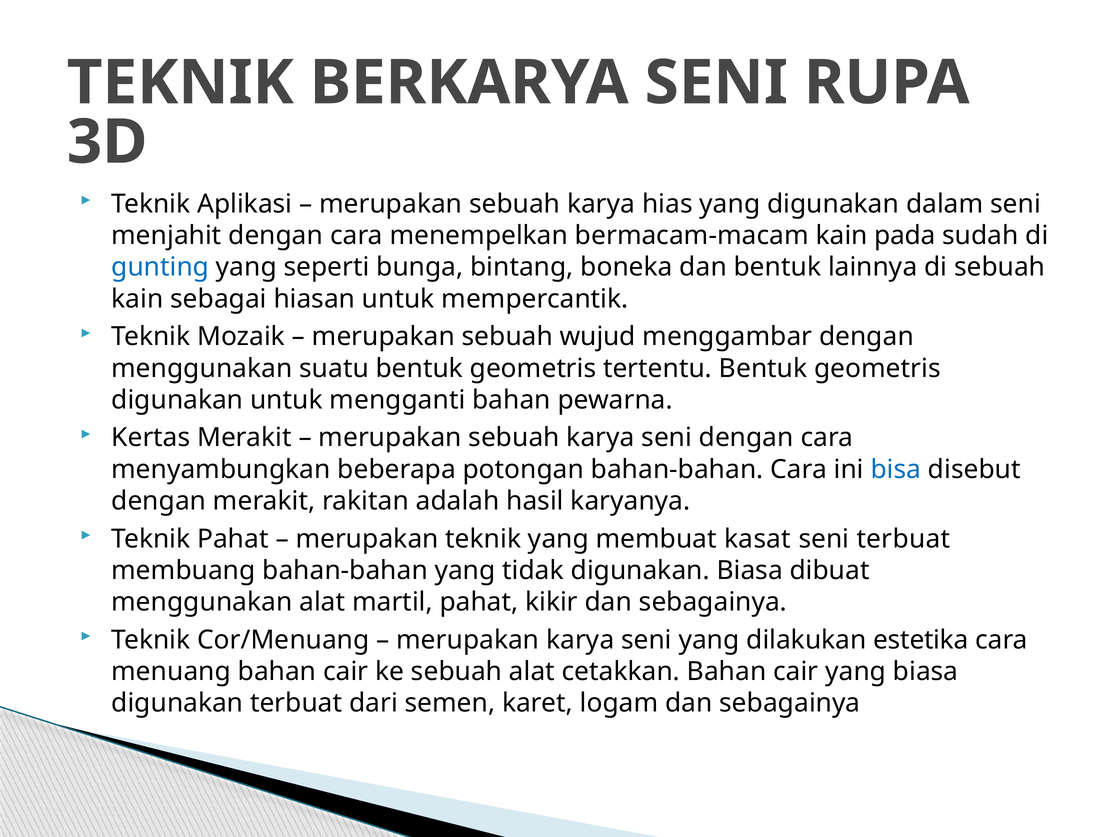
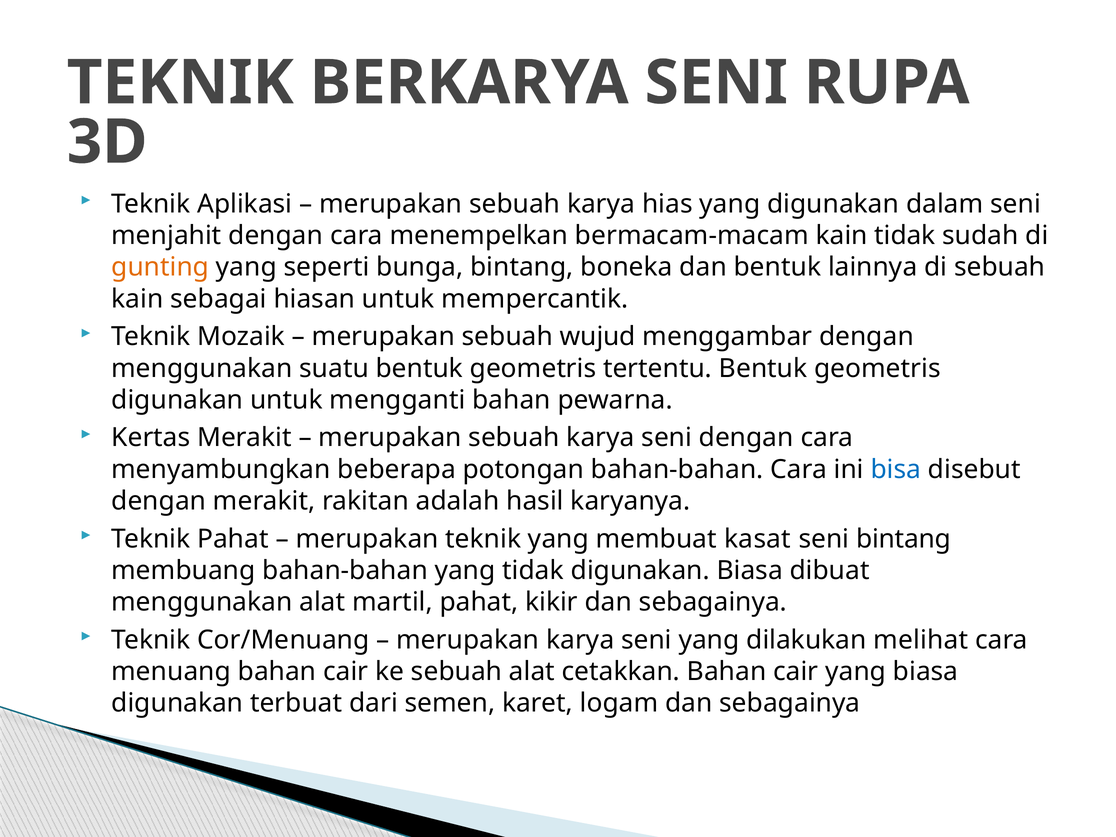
kain pada: pada -> tidak (905, 236)
gunting colour: blue -> orange (160, 267)
seni terbuat: terbuat -> bintang (904, 539)
estetika: estetika -> melihat (921, 640)
